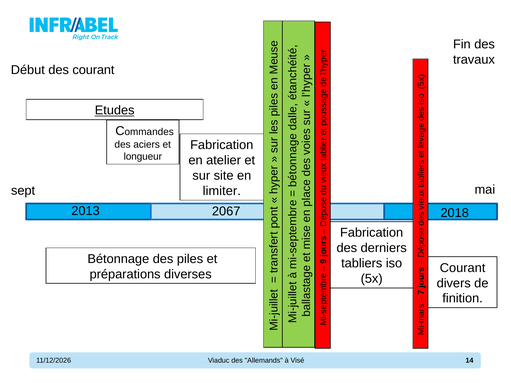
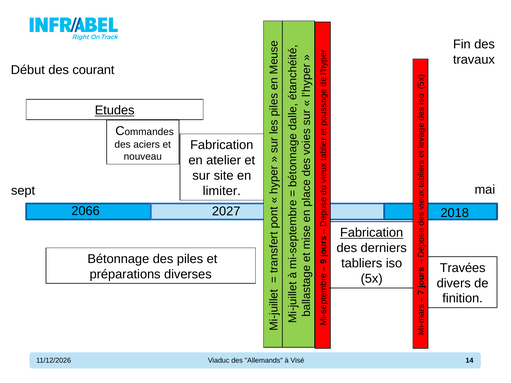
longueur: longueur -> nouveau (143, 157)
2013: 2013 -> 2066 (86, 211)
2067: 2067 -> 2027 (226, 211)
Fabrication underline: none -> present (372, 233)
Courant: Courant -> Travées (463, 268)
